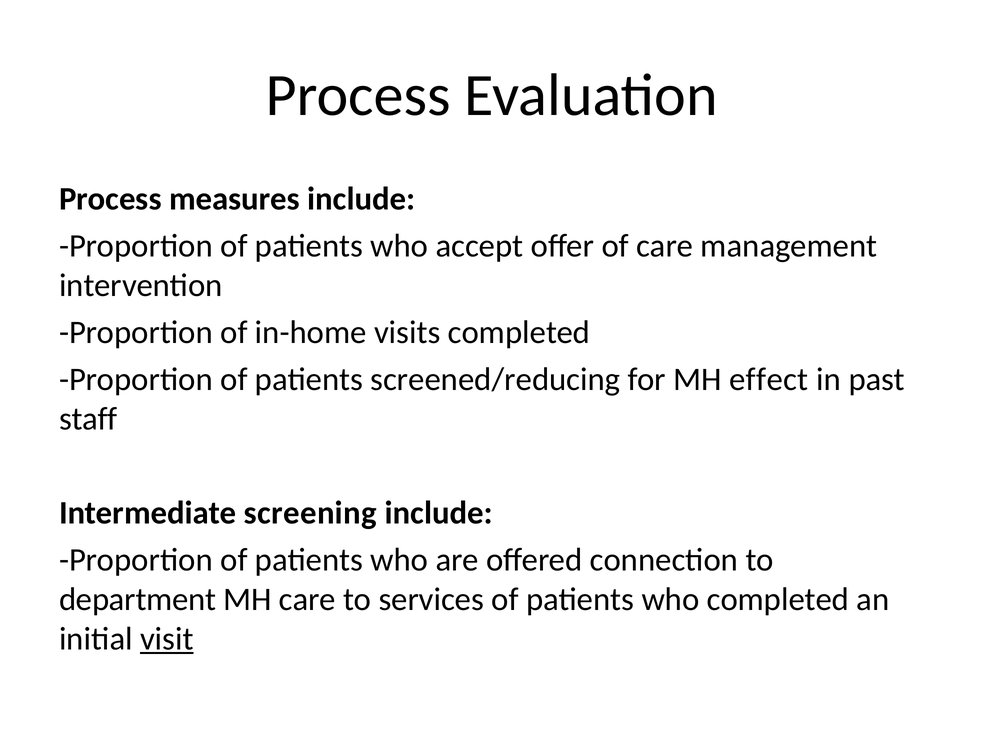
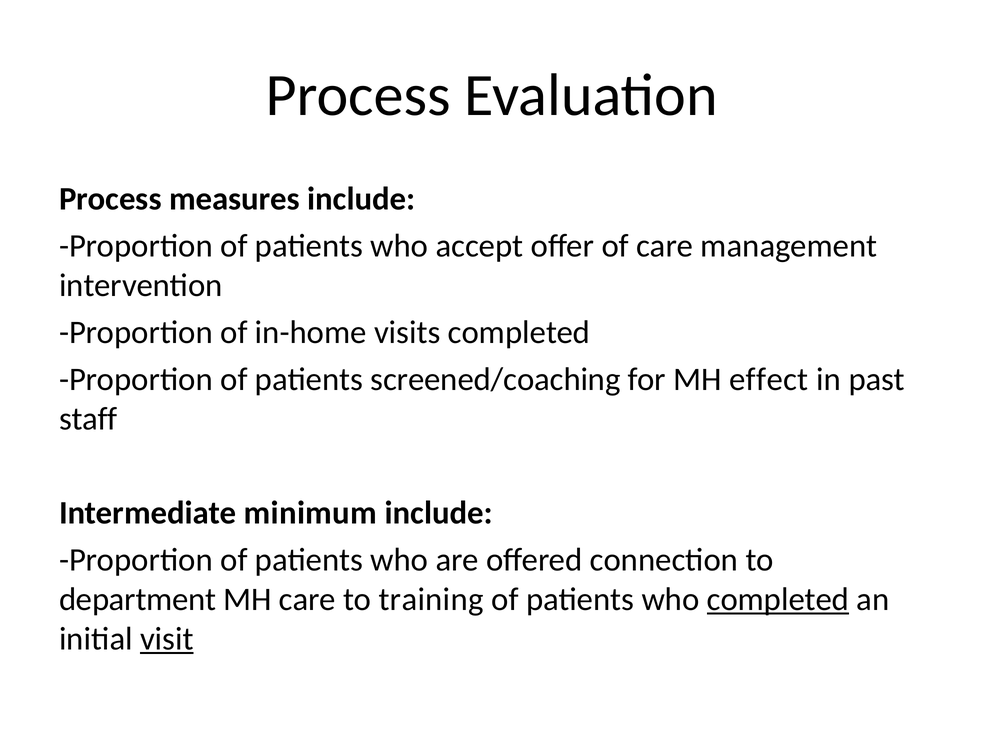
screened/reducing: screened/reducing -> screened/coaching (495, 380)
screening: screening -> minimum (310, 513)
services: services -> training (431, 599)
completed underline: none -> present (778, 599)
